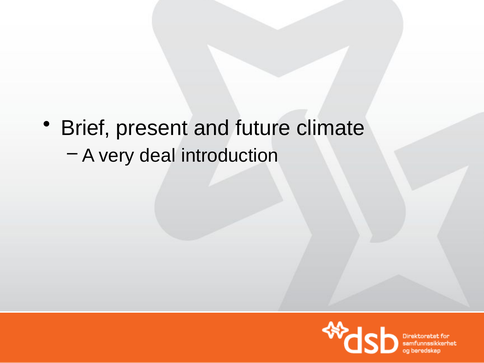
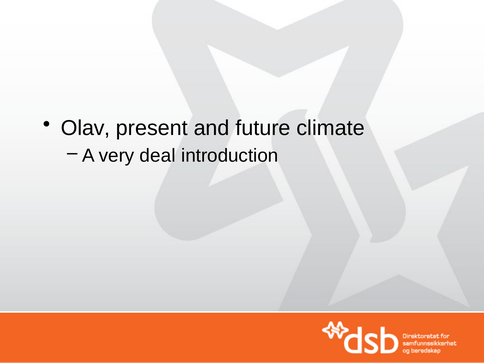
Brief: Brief -> Olav (86, 128)
